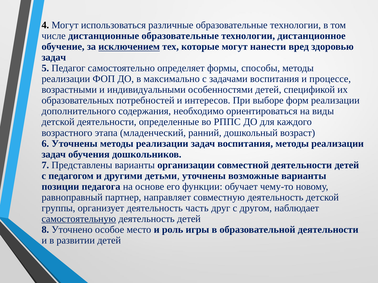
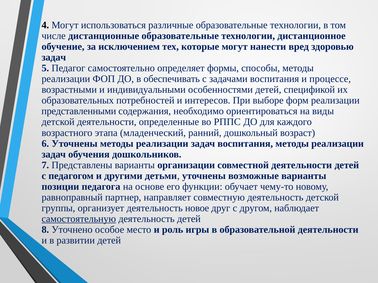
исключением underline: present -> none (129, 47)
максимально: максимально -> обеспечивать (172, 79)
дополнительного: дополнительного -> представленными (79, 111)
часть: часть -> новое (197, 208)
